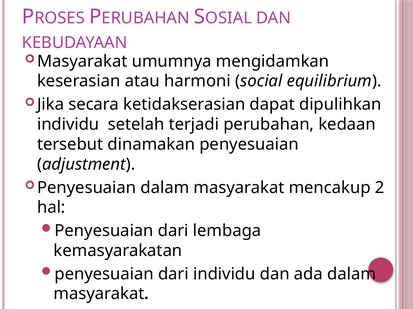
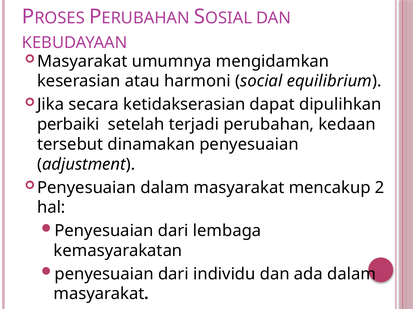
individu: individu -> perbaiki (68, 125)
